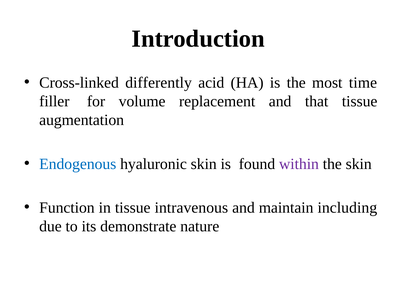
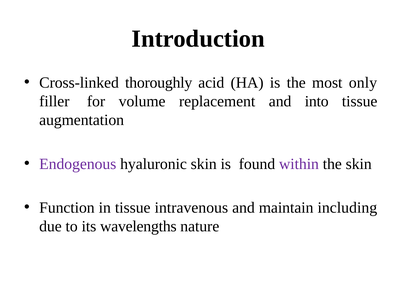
differently: differently -> thoroughly (159, 83)
time: time -> only (363, 83)
that: that -> into (317, 102)
Endogenous colour: blue -> purple (78, 164)
demonstrate: demonstrate -> wavelengths (138, 227)
